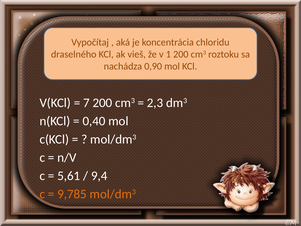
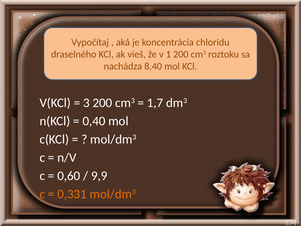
0,90: 0,90 -> 8,40 (153, 66)
7: 7 -> 3 (86, 103)
2,3: 2,3 -> 1,7 (155, 103)
5,61: 5,61 -> 0,60 (69, 176)
9,4: 9,4 -> 9,9 (99, 176)
9,785: 9,785 -> 0,331 (72, 194)
